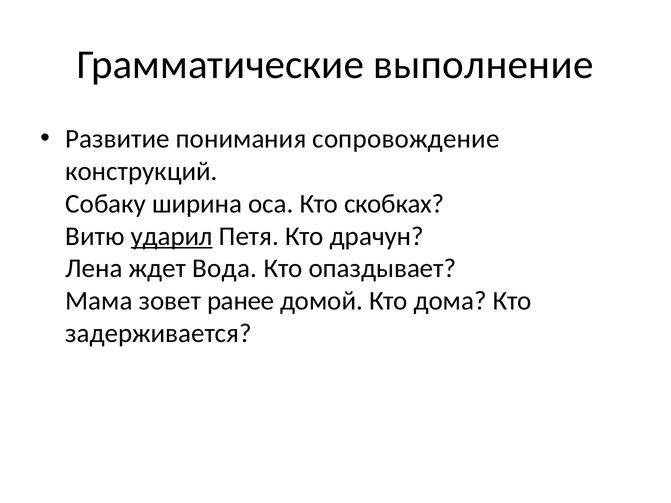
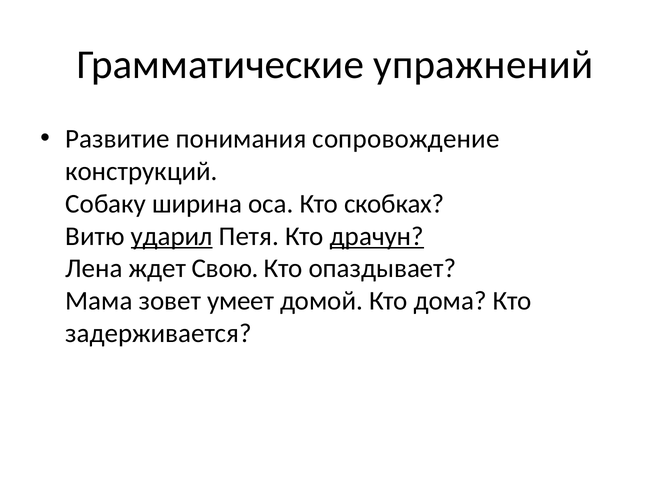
выполнение: выполнение -> упражнений (483, 65)
драчун underline: none -> present (377, 236)
Вода: Вода -> Свою (225, 269)
ранее: ранее -> умеет (241, 301)
